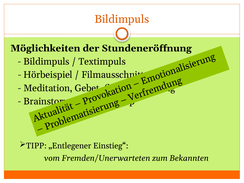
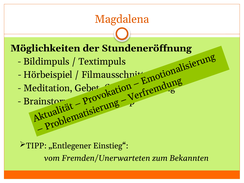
Bildimpuls: Bildimpuls -> Magdalena (122, 19)
